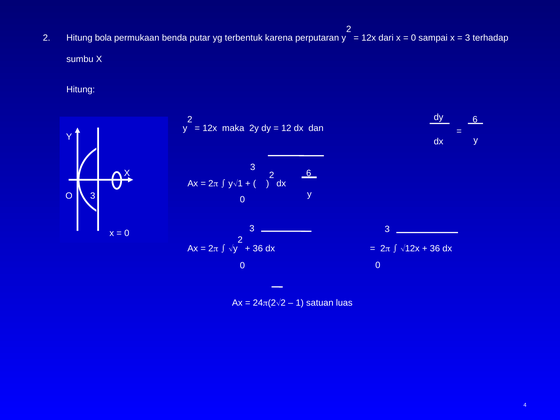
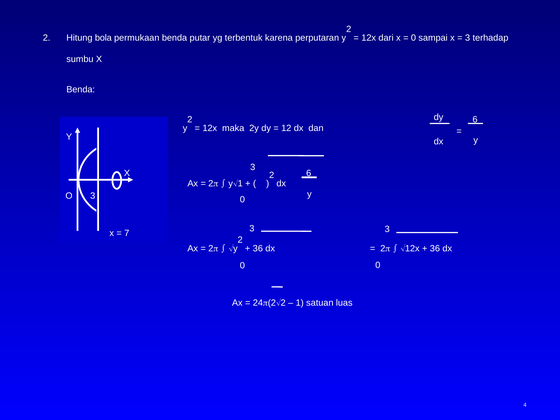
Hitung: Hitung -> Benda (81, 90)
0: 0 -> 7 (127, 233)
